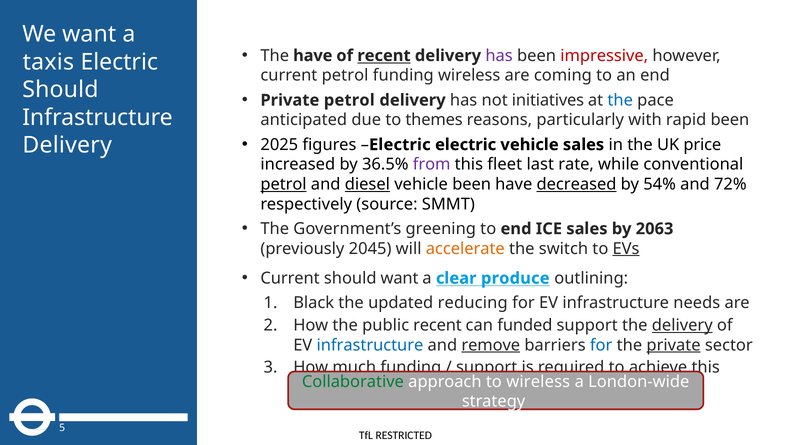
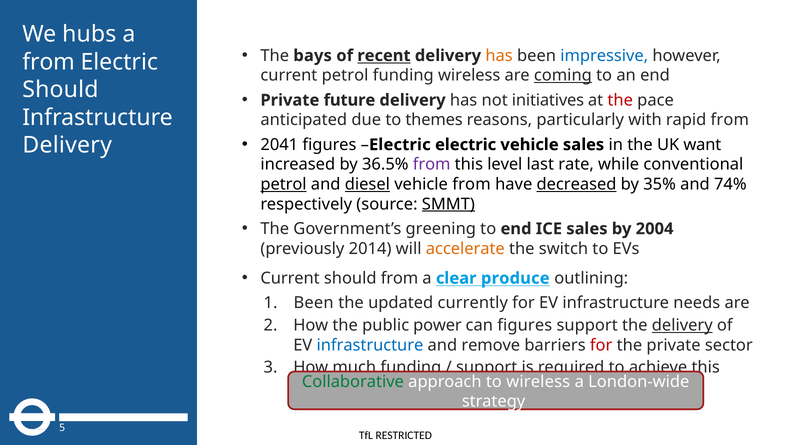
We want: want -> hubs (89, 34)
The have: have -> bays (313, 56)
has colour: purple -> orange (499, 56)
impressive colour: red -> blue (604, 56)
taxis: taxis -> from (49, 62)
coming underline: none -> present (563, 75)
Private petrol: petrol -> future (349, 100)
the colour: blue -> red (620, 100)
rapid been: been -> from (730, 120)
2025: 2025 -> 2041 (279, 145)
price: price -> want (702, 145)
fleet: fleet -> level (505, 164)
vehicle been: been -> from (471, 184)
54%: 54% -> 35% (660, 184)
72%: 72% -> 74% (730, 184)
SMMT underline: none -> present (448, 204)
2063: 2063 -> 2004 (655, 229)
2045: 2045 -> 2014 (370, 249)
EVs underline: present -> none (626, 249)
should want: want -> from (400, 278)
Black: Black -> Been (314, 303)
reducing: reducing -> currently (473, 303)
public recent: recent -> power (437, 325)
can funded: funded -> figures (525, 325)
remove underline: present -> none (491, 345)
for colour: blue -> red (601, 345)
private underline: present -> none (674, 345)
